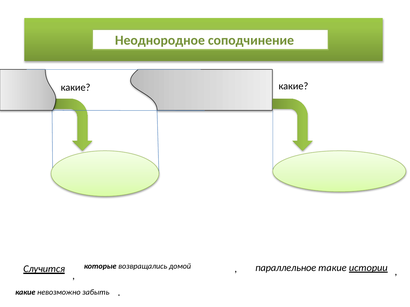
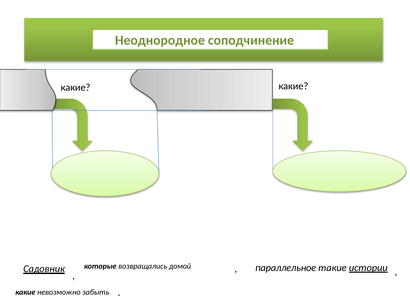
Случится: Случится -> Садовник (44, 269)
